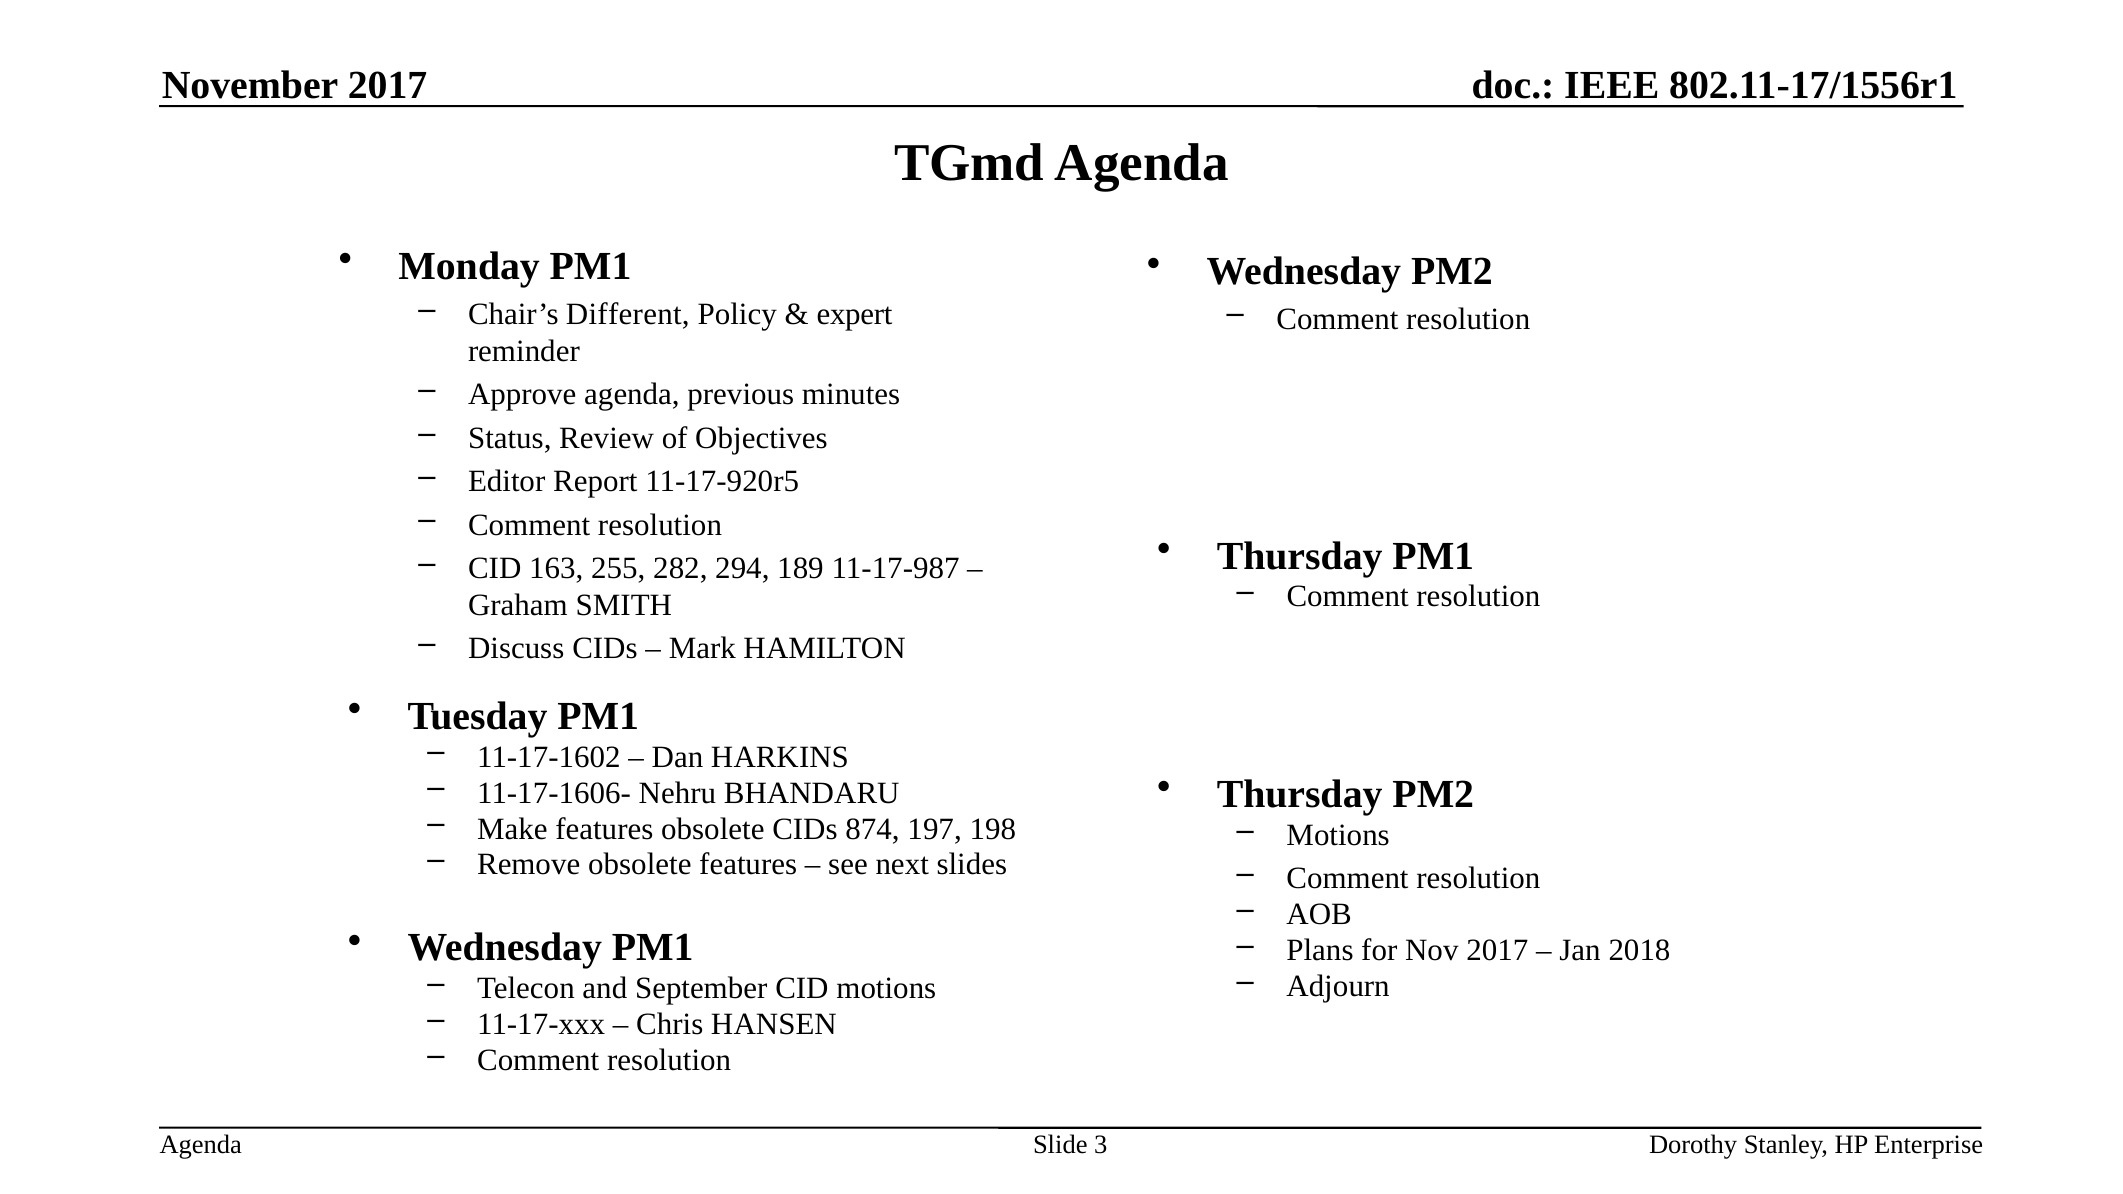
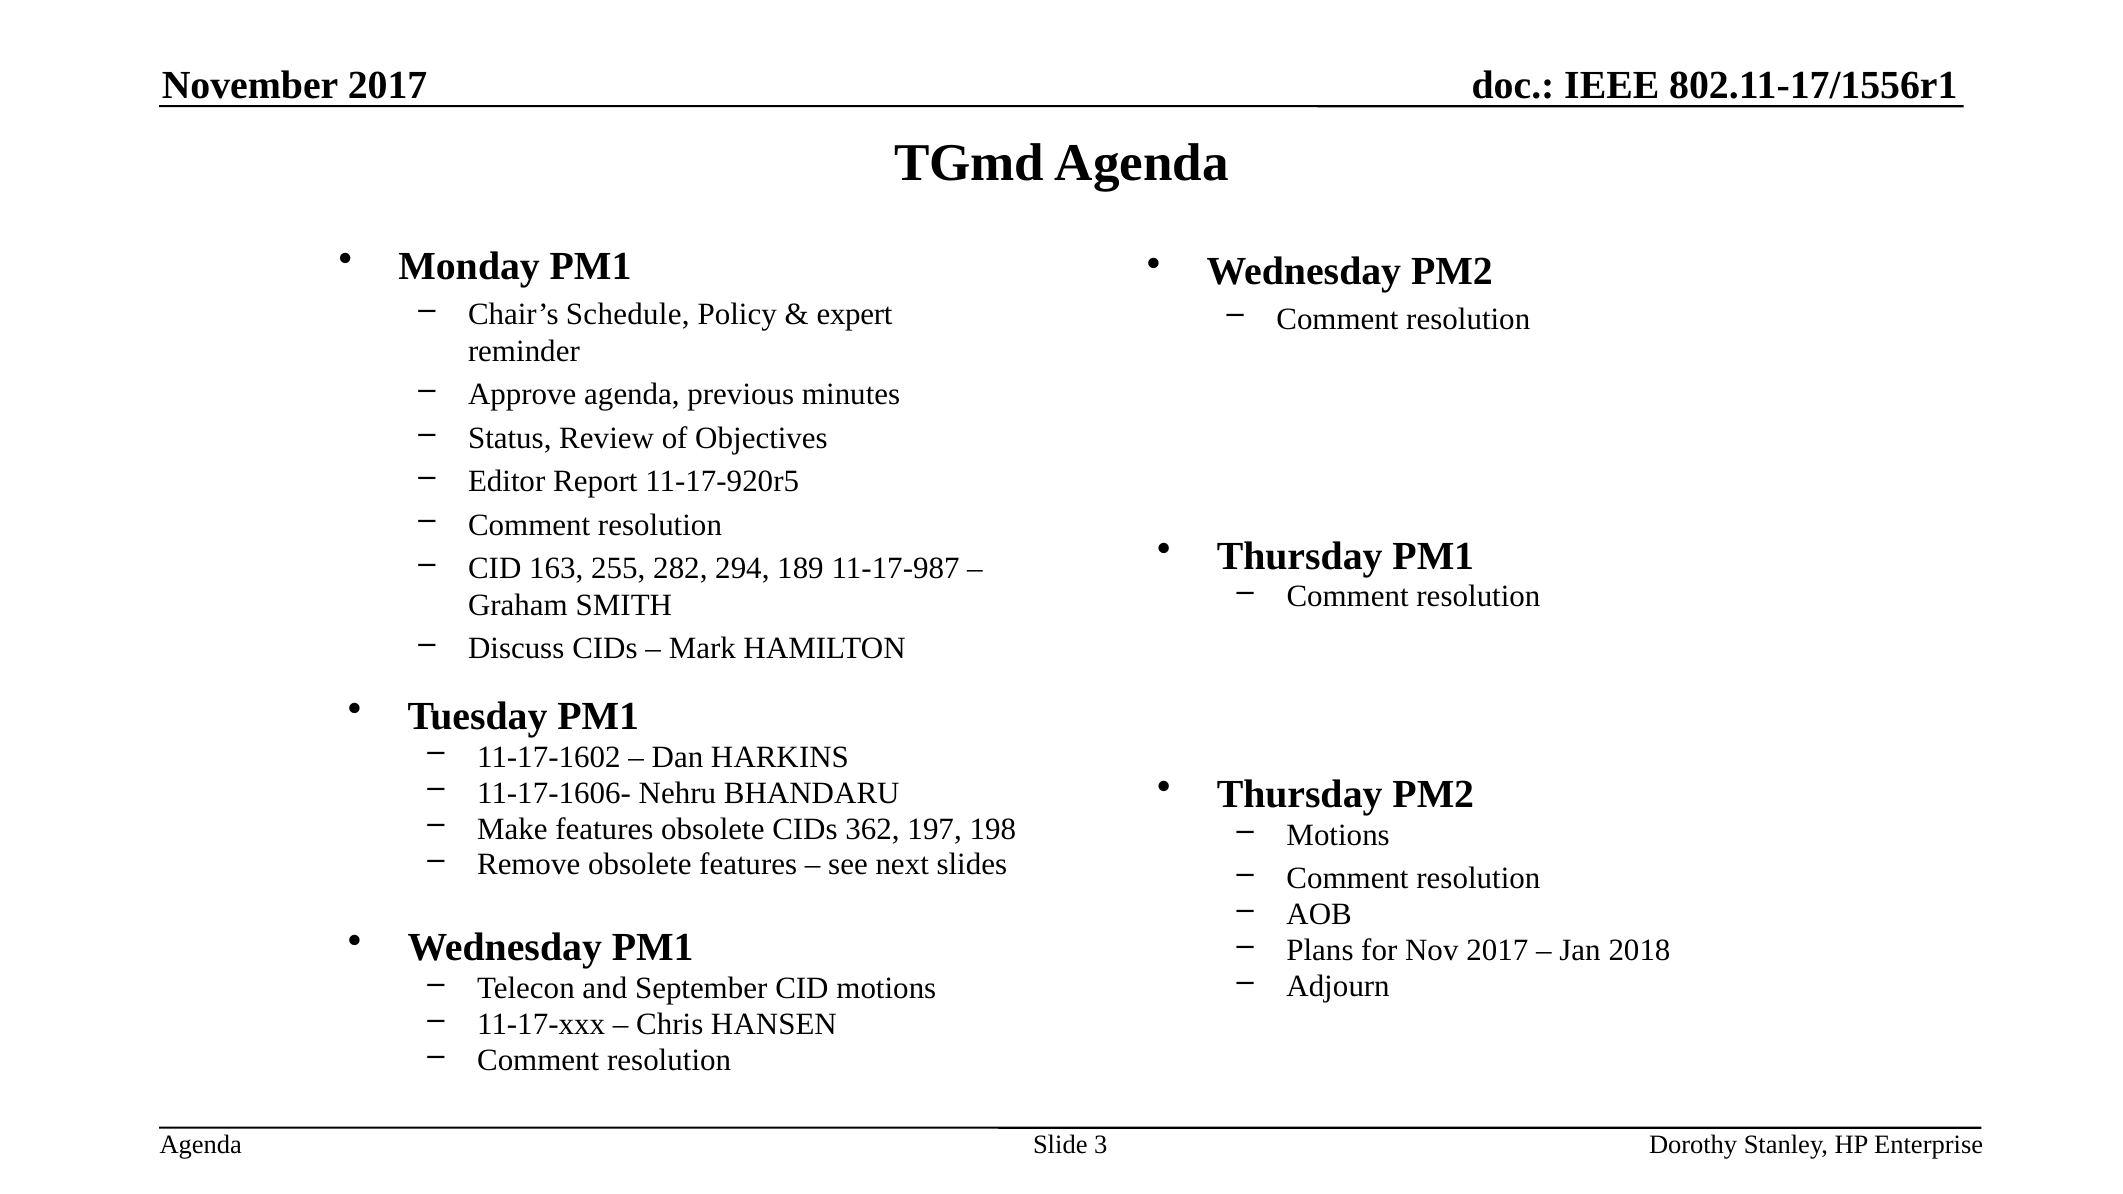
Different: Different -> Schedule (628, 314)
874: 874 -> 362 (873, 829)
